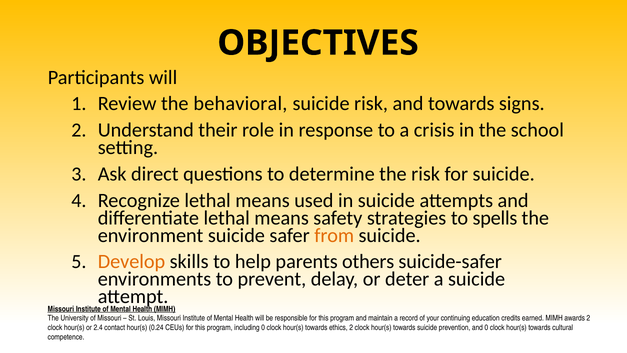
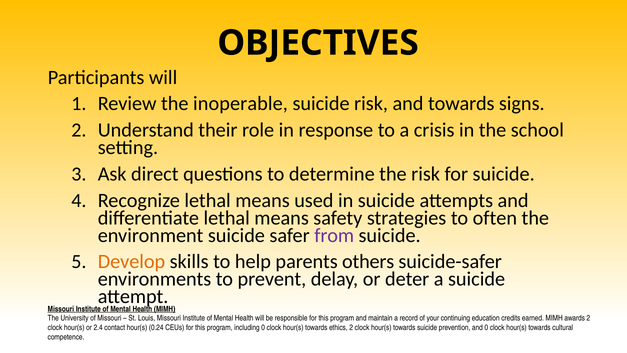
behavioral: behavioral -> inoperable (240, 104)
spells: spells -> often (495, 218)
from colour: orange -> purple (334, 235)
